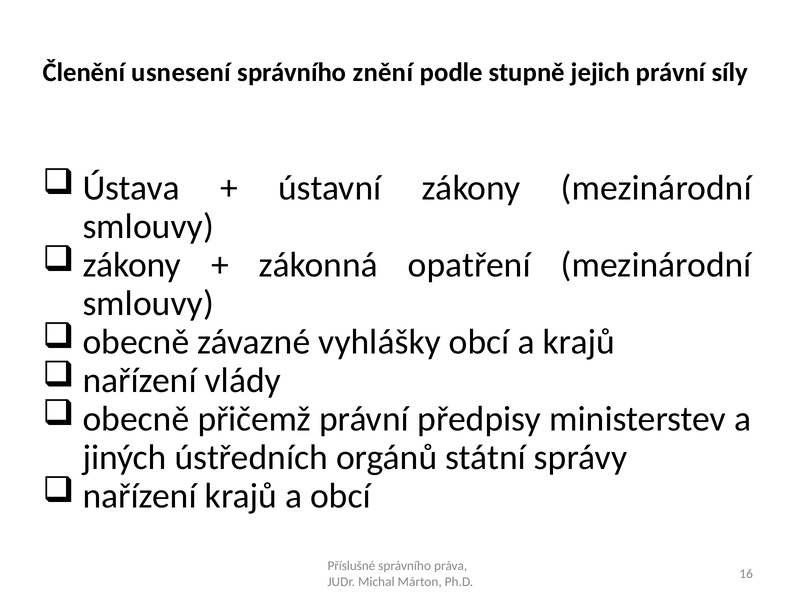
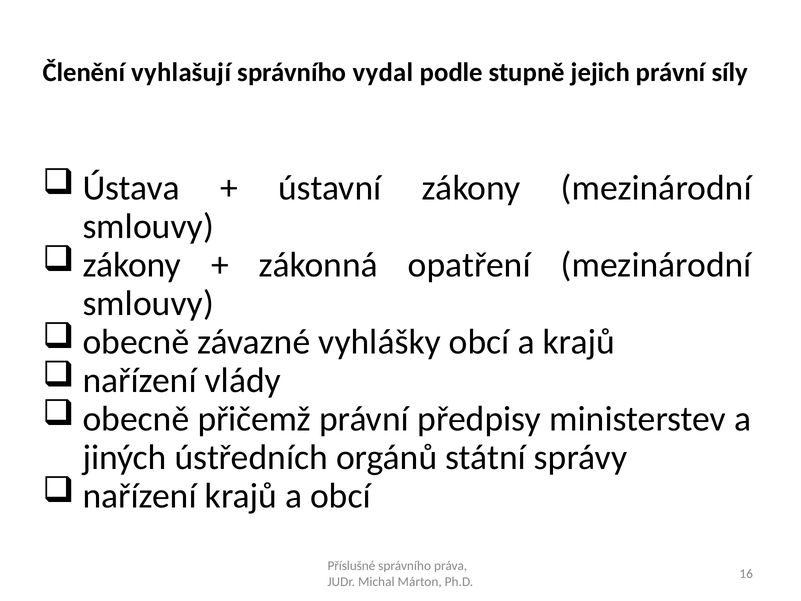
usnesení: usnesení -> vyhlašují (181, 73)
znění: znění -> vydal (383, 73)
